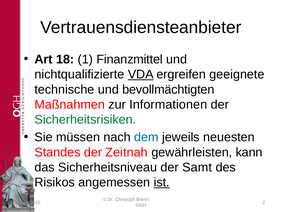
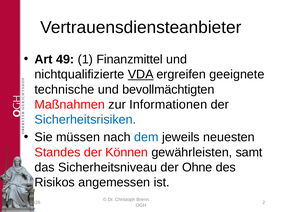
18: 18 -> 49 (65, 59)
Sicherheitsrisiken colour: green -> blue (85, 119)
Zeitnah: Zeitnah -> Können (127, 152)
kann: kann -> samt (249, 152)
Samt: Samt -> Ohne (197, 167)
ist underline: present -> none (162, 182)
